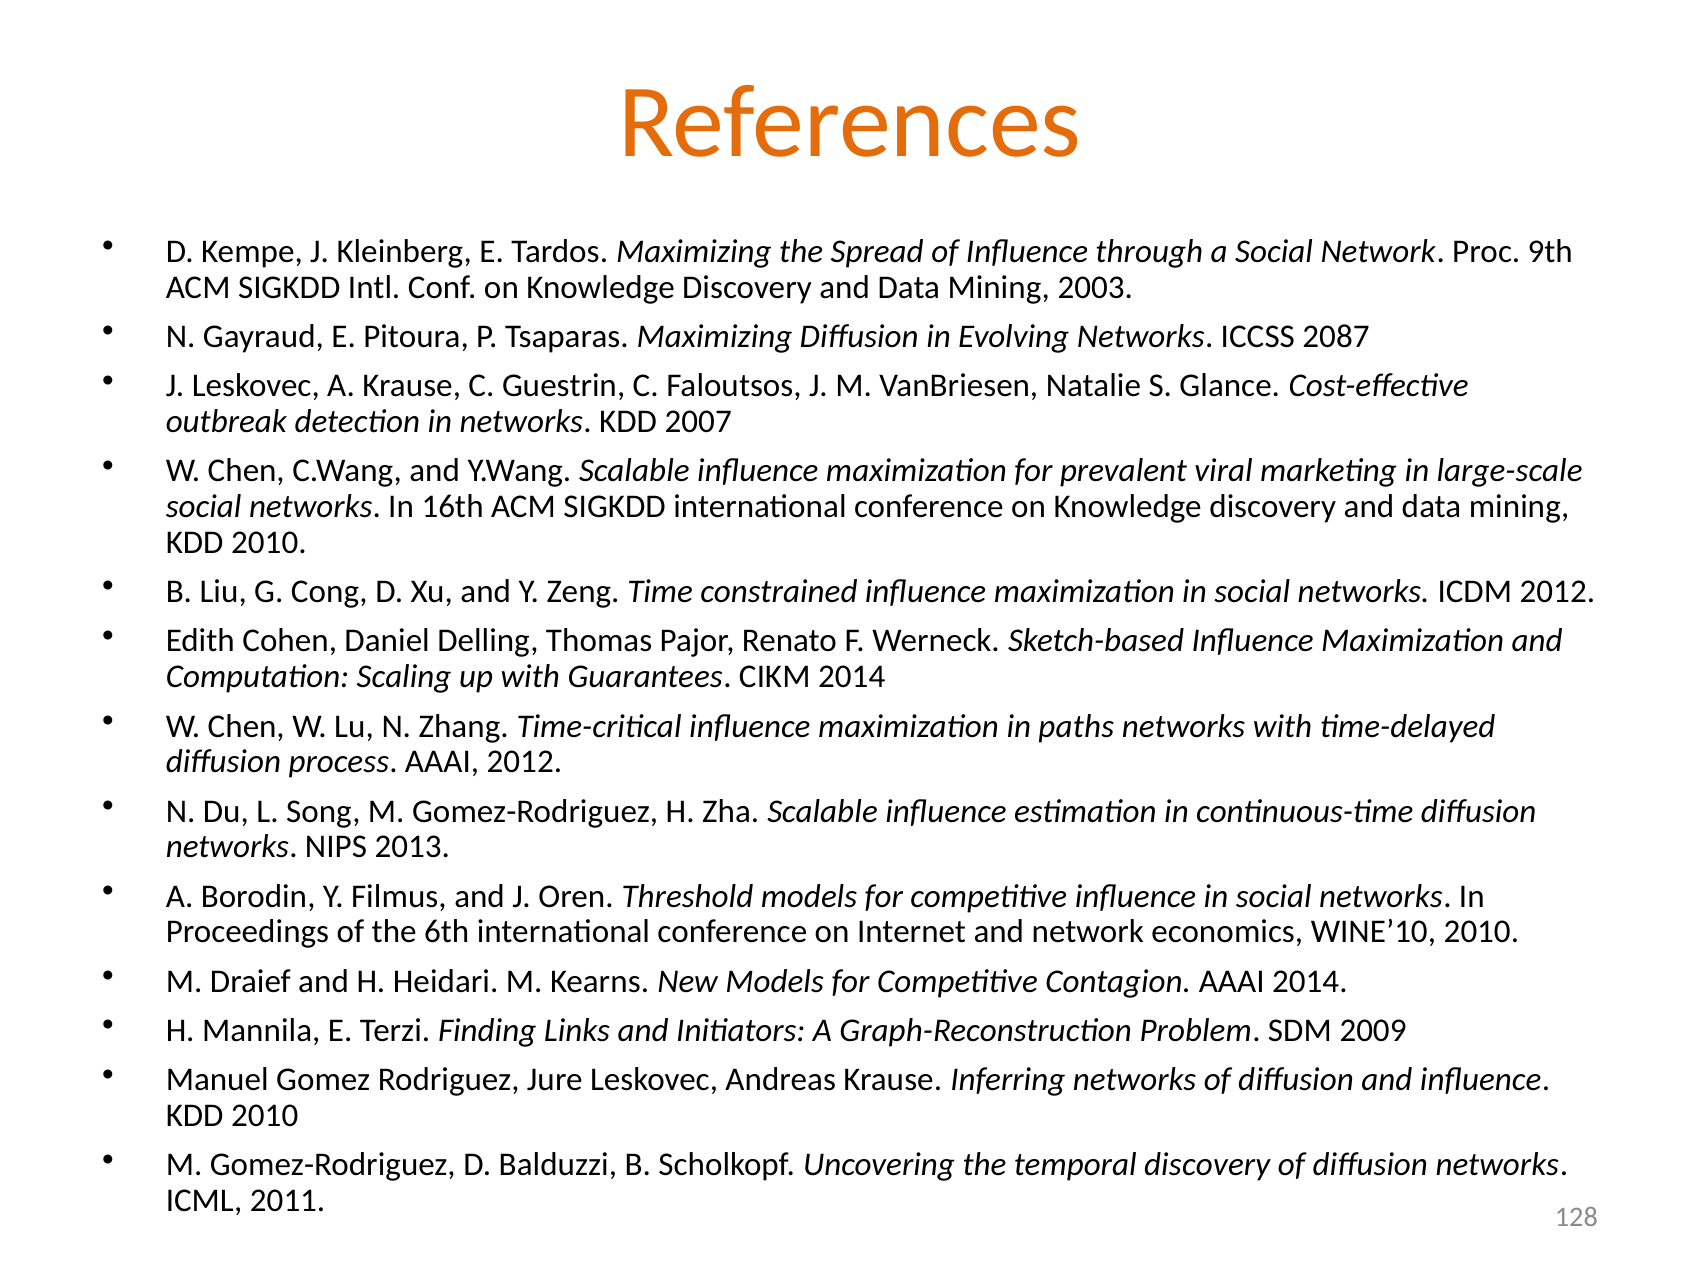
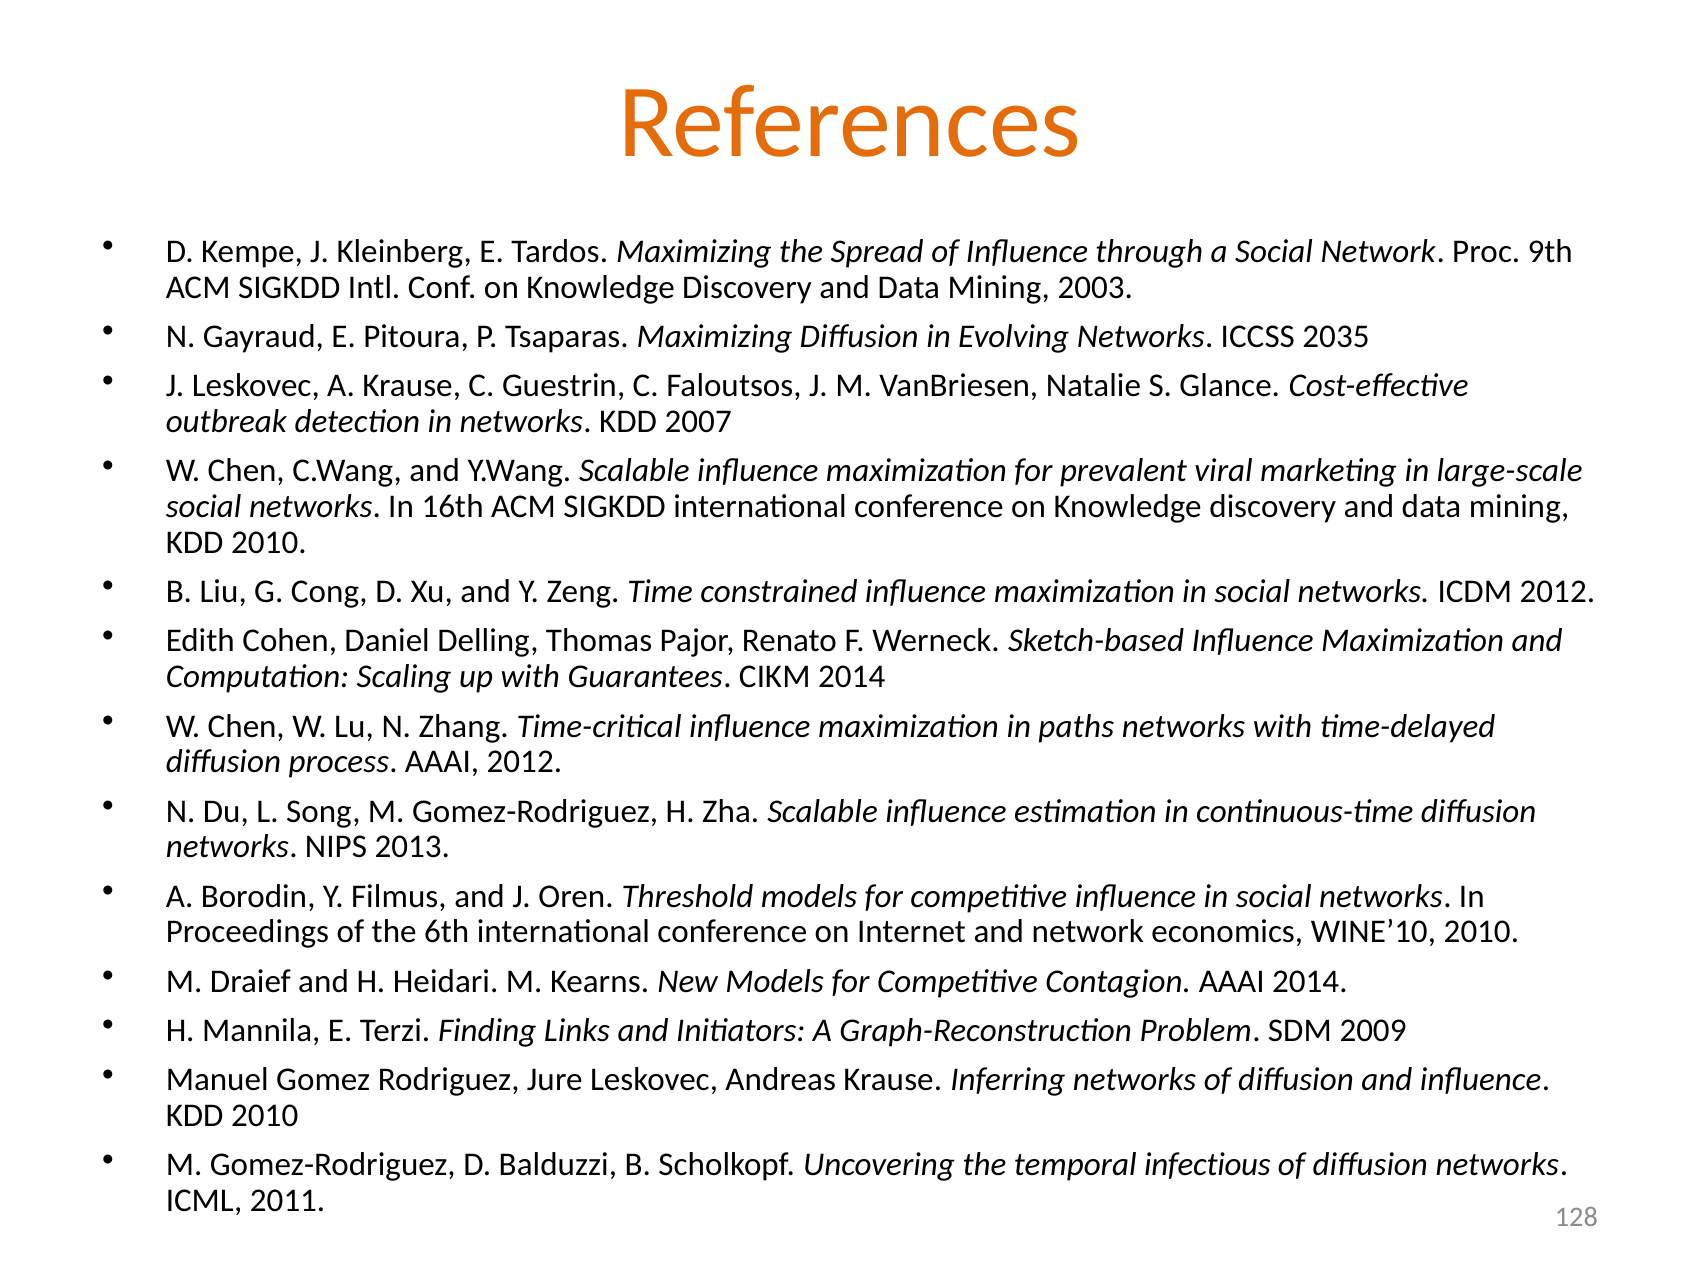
2087: 2087 -> 2035 (1336, 337)
temporal discovery: discovery -> infectious (1207, 1165)
